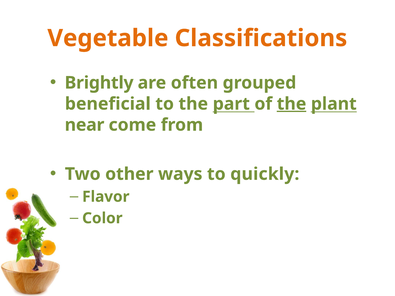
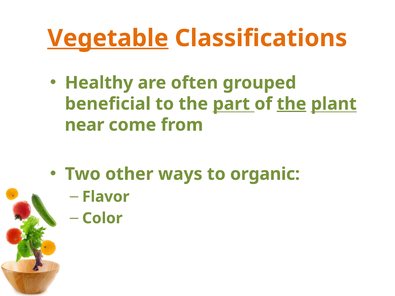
Vegetable underline: none -> present (108, 38)
Brightly: Brightly -> Healthy (99, 83)
quickly: quickly -> organic (265, 174)
